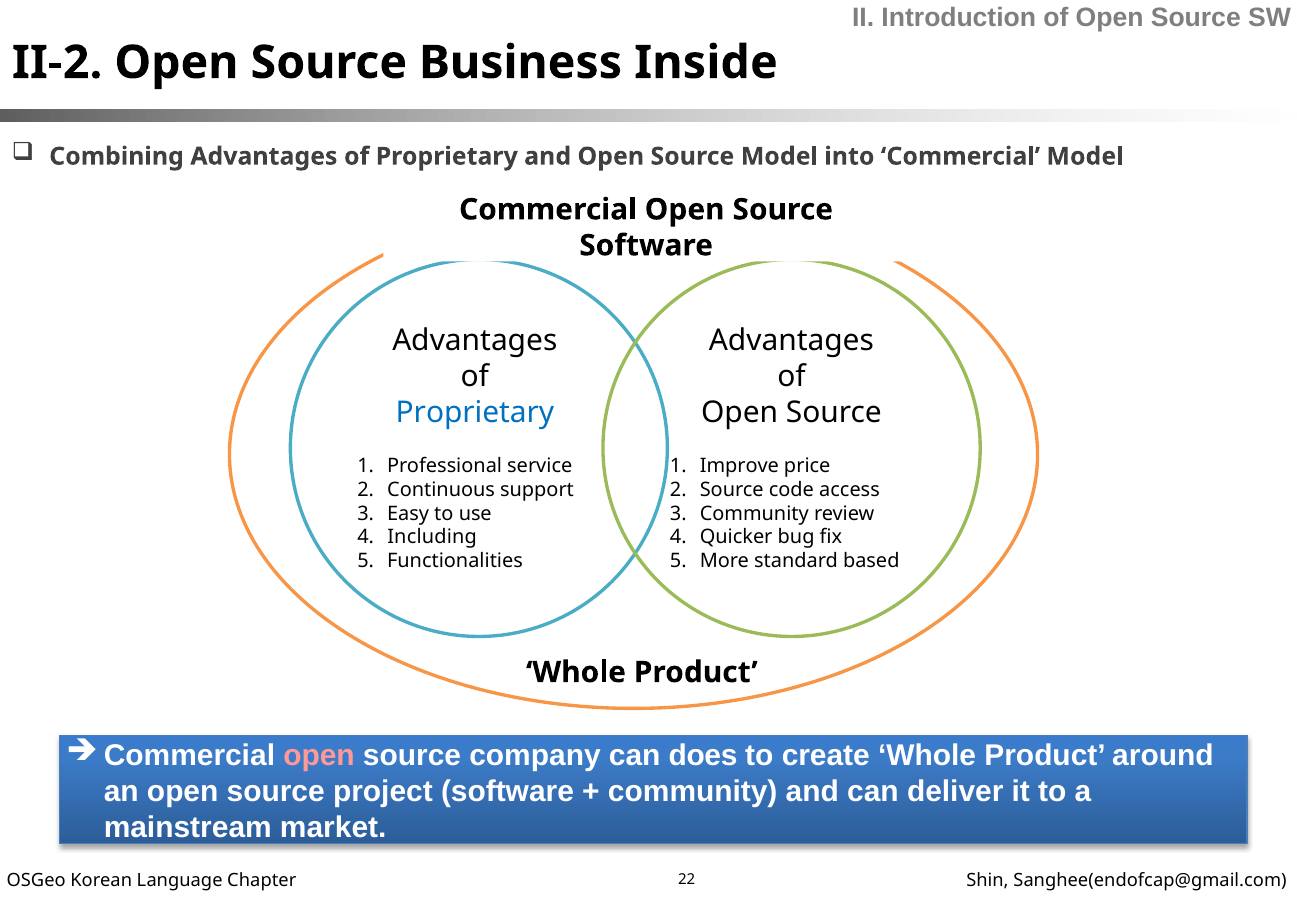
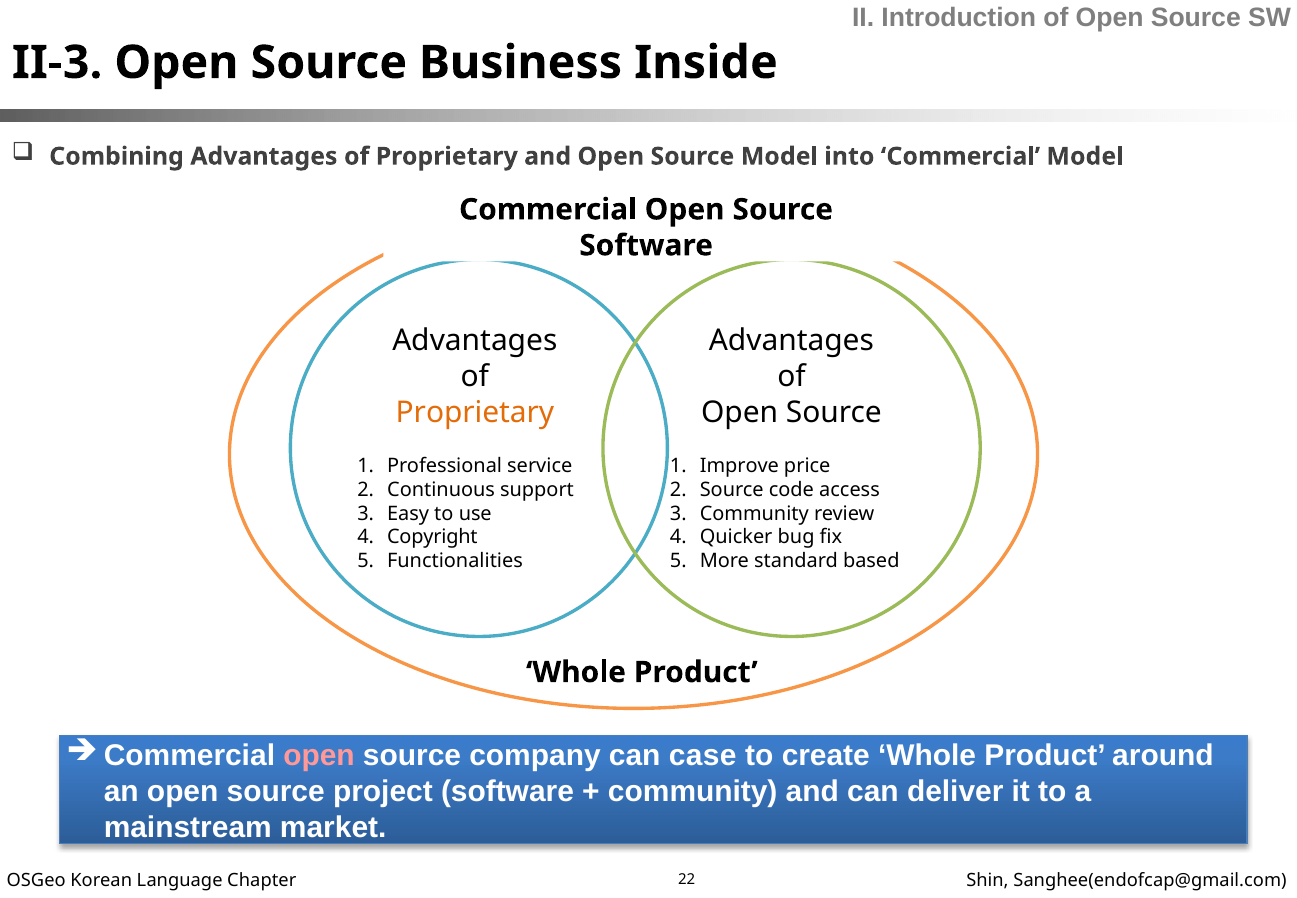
II-2: II-2 -> II-3 (57, 63)
Proprietary colour: blue -> orange (475, 412)
Including: Including -> Copyright (432, 537)
does: does -> case (703, 756)
